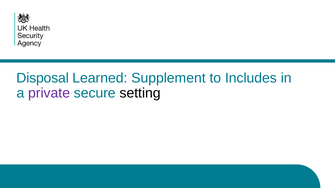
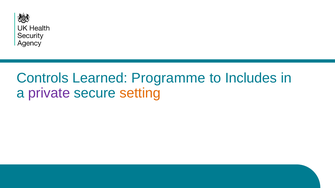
Disposal: Disposal -> Controls (43, 78)
Supplement: Supplement -> Programme (168, 78)
setting colour: black -> orange (140, 93)
